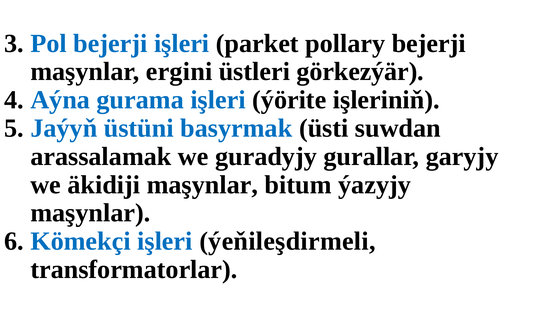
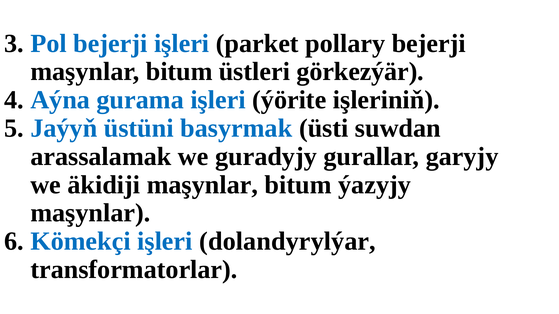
ergini: ergini -> bitum (179, 72)
ýeňileşdirmeli: ýeňileşdirmeli -> dolandyrylýar (288, 242)
